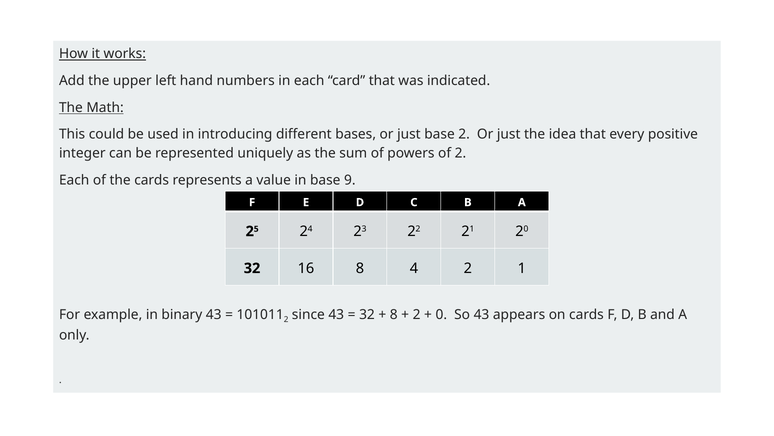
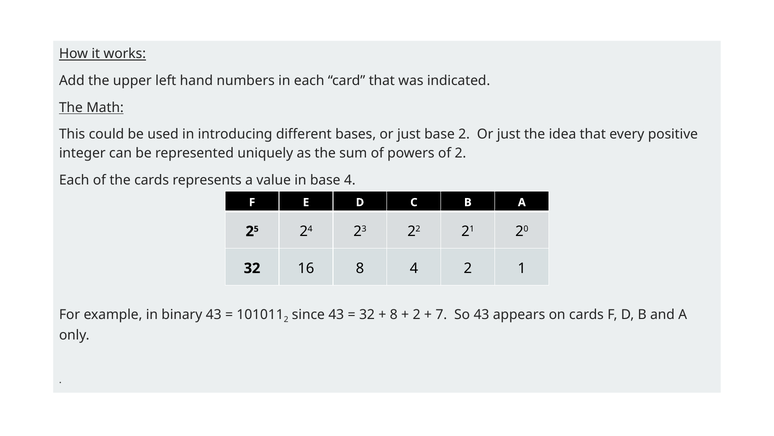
base 9: 9 -> 4 (350, 180)
0: 0 -> 7 (441, 314)
